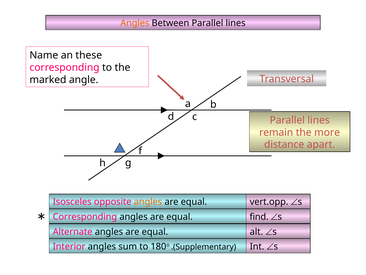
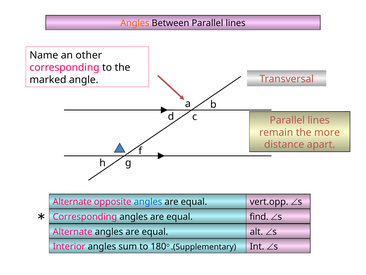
these: these -> other (89, 55)
Isosceles: Isosceles -> Alternate (72, 202)
angles colour: orange -> blue (148, 202)
